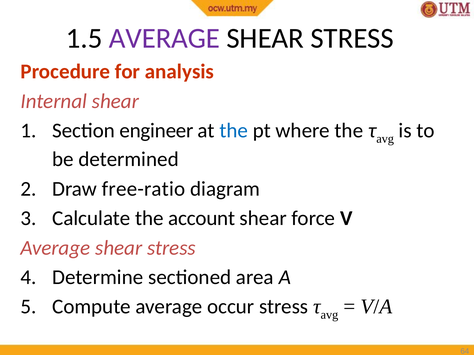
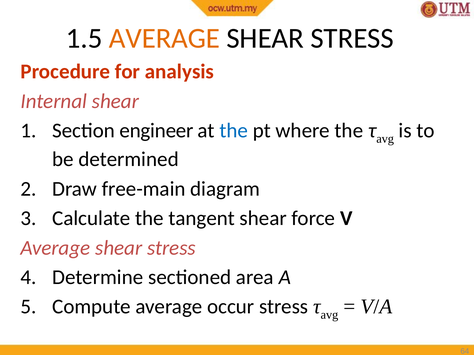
AVERAGE colour: purple -> orange (164, 38)
free-ratio: free-ratio -> free-main (144, 189)
account: account -> tangent (202, 219)
